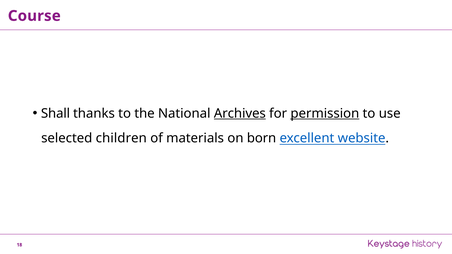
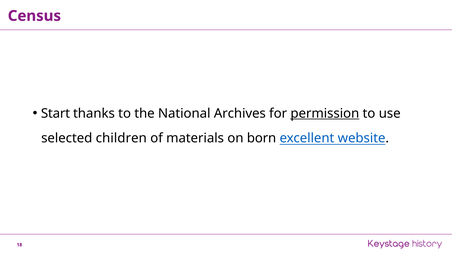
Course: Course -> Census (34, 16)
Shall: Shall -> Start (55, 113)
Archives underline: present -> none (240, 113)
